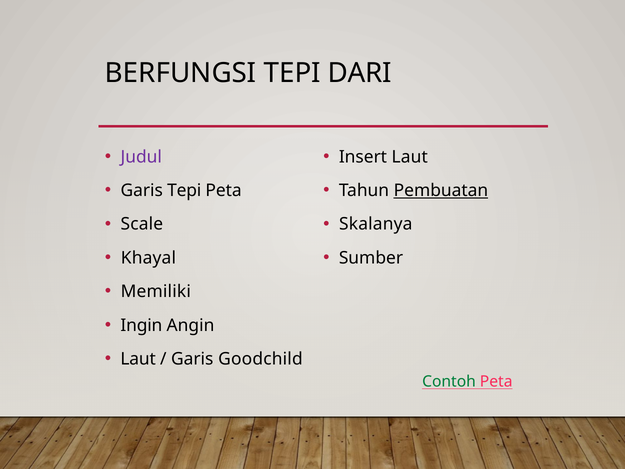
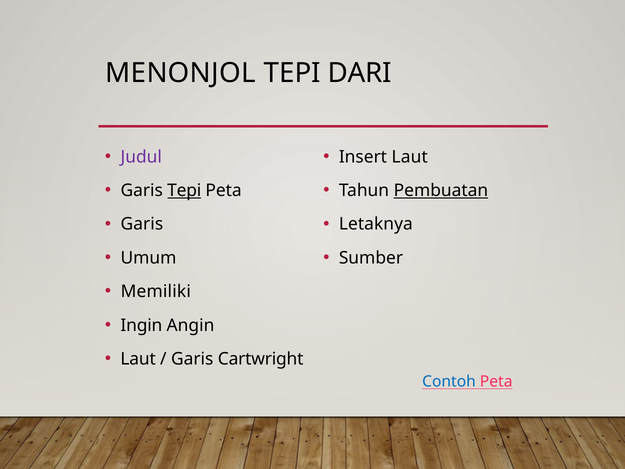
BERFUNGSI: BERFUNGSI -> MENONJOL (181, 73)
Tepi underline: none -> present (184, 190)
Scale: Scale -> Garis (142, 224)
Skalanya: Skalanya -> Letaknya (376, 224)
Khayal: Khayal -> Umum (149, 258)
Goodchild: Goodchild -> Cartwright (261, 359)
Contoh colour: green -> blue (449, 382)
